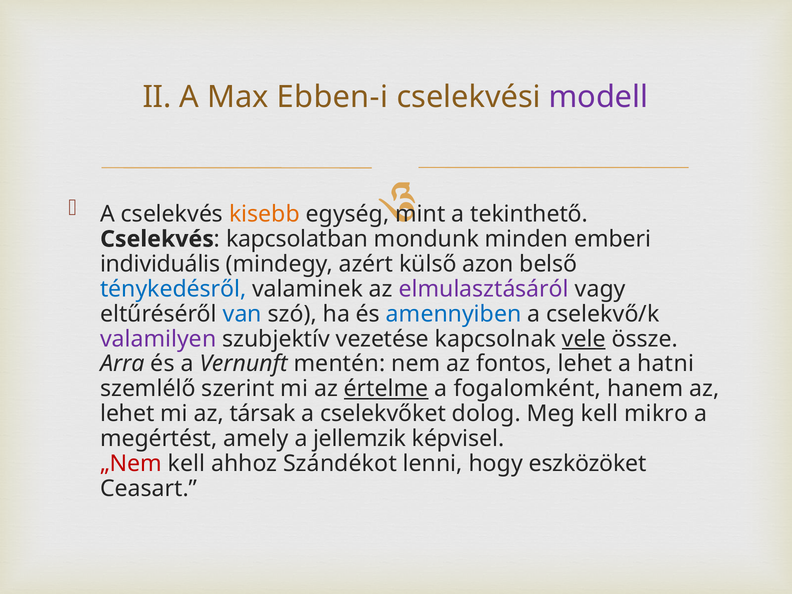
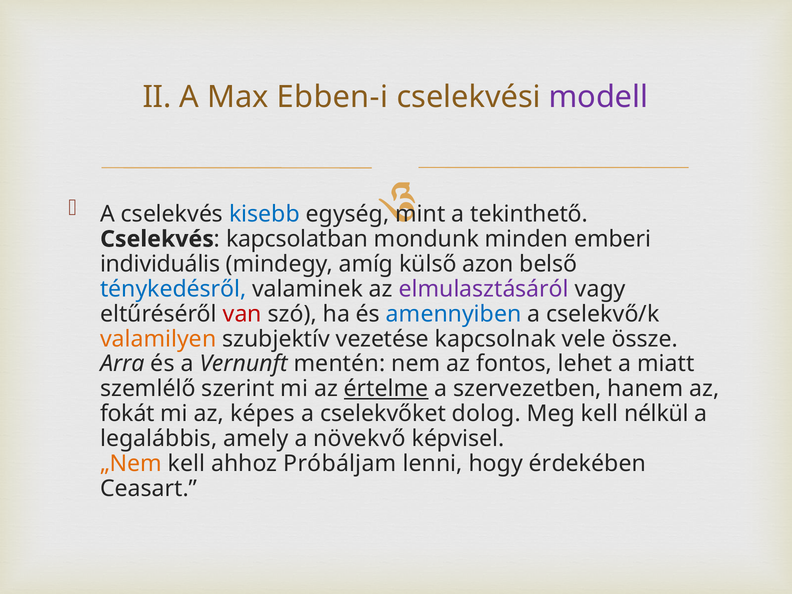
kisebb colour: orange -> blue (264, 214)
azért: azért -> amíg (366, 264)
van colour: blue -> red (242, 314)
valamilyen colour: purple -> orange (158, 339)
vele underline: present -> none (584, 339)
hatni: hatni -> miatt (666, 364)
fogalomként: fogalomként -> szervezetben (527, 389)
lehet: lehet -> fokát (127, 414)
társak: társak -> képes (262, 414)
mikro: mikro -> nélkül (656, 414)
megértést: megértést -> legalábbis (159, 439)
jellemzik: jellemzik -> növekvő (359, 439)
„Nem colour: red -> orange (131, 464)
Szándékot: Szándékot -> Próbáljam (340, 464)
eszközöket: eszközöket -> érdekében (587, 464)
